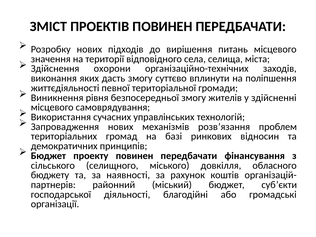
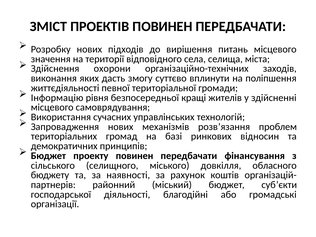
Виникнення: Виникнення -> Інформацію (57, 98)
безпосередньої змогу: змогу -> кращі (194, 98)
